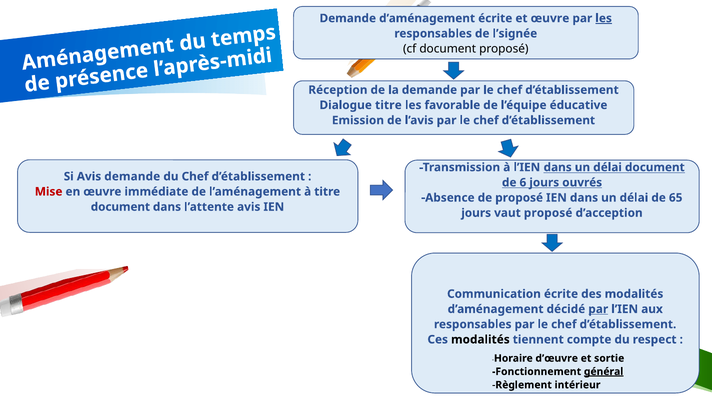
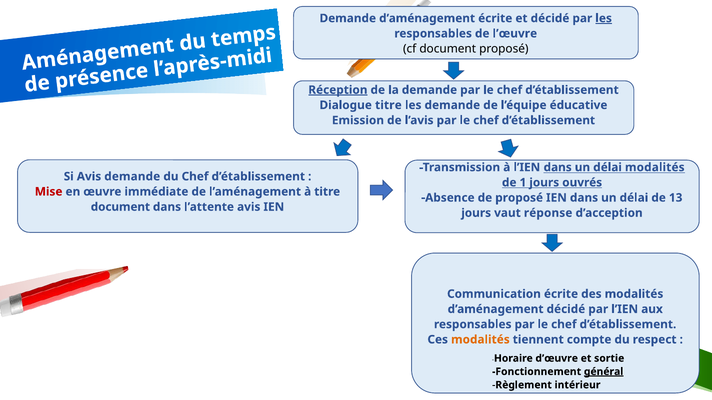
et œuvre: œuvre -> décidé (550, 18)
l’signée: l’signée -> l’œuvre (515, 34)
Réception underline: none -> present (338, 90)
les favorable: favorable -> demande (452, 105)
délai document: document -> modalités (655, 168)
de 6: 6 -> 1 (523, 183)
65: 65 -> 13 (676, 198)
vaut proposé: proposé -> réponse (548, 213)
par underline: present -> none (598, 310)
modalités colour: black -> orange (480, 340)
